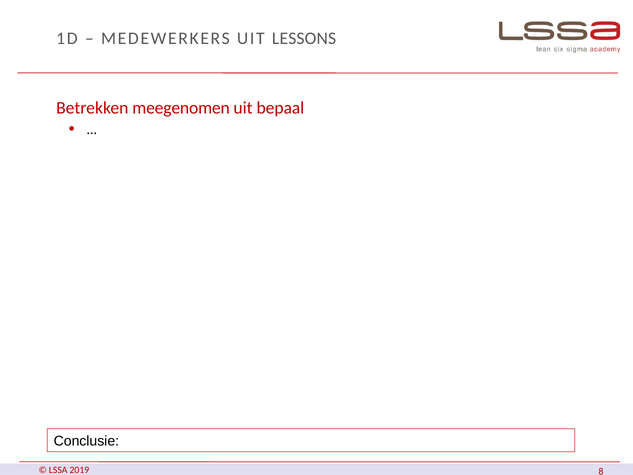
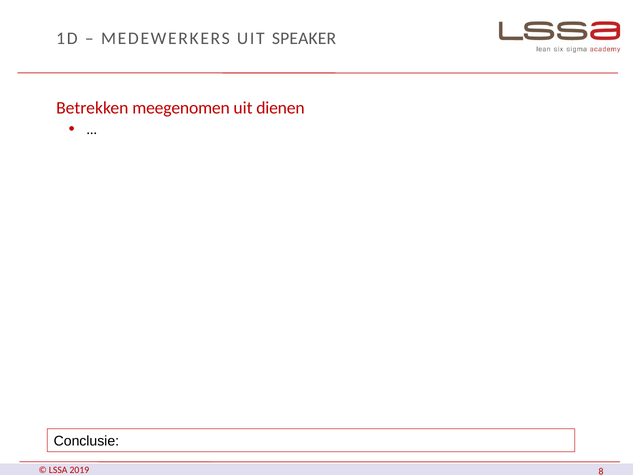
LESSONS: LESSONS -> SPEAKER (304, 38)
bepaal: bepaal -> dienen (280, 108)
